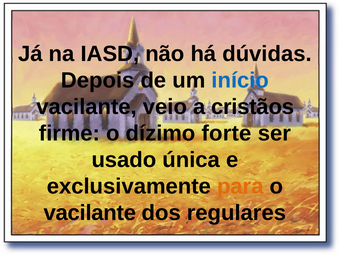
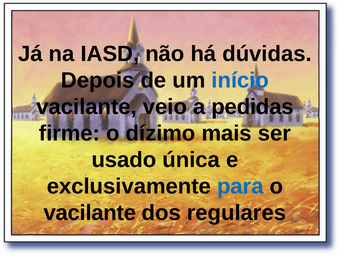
cristãos: cristãos -> pedidas (253, 107)
forte: forte -> mais (227, 133)
para colour: orange -> blue (240, 186)
